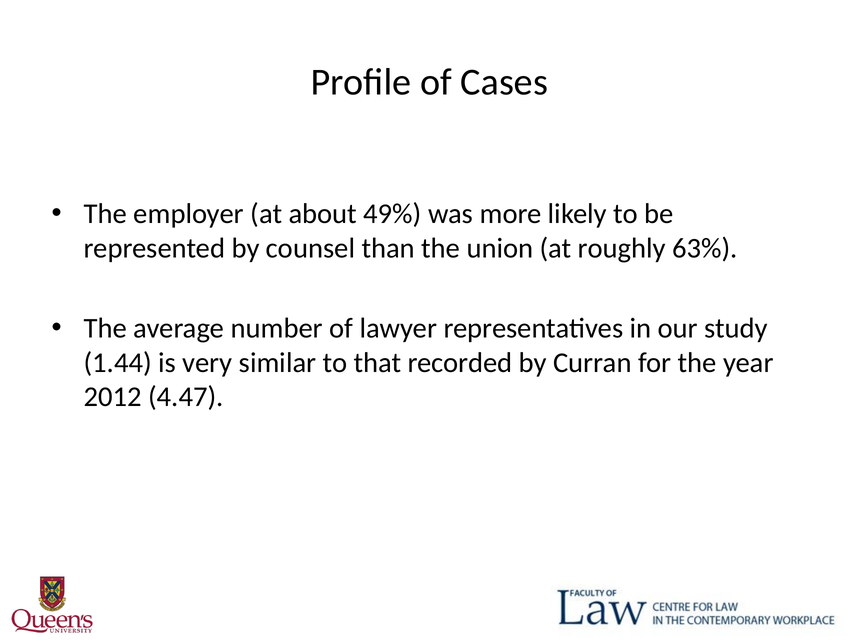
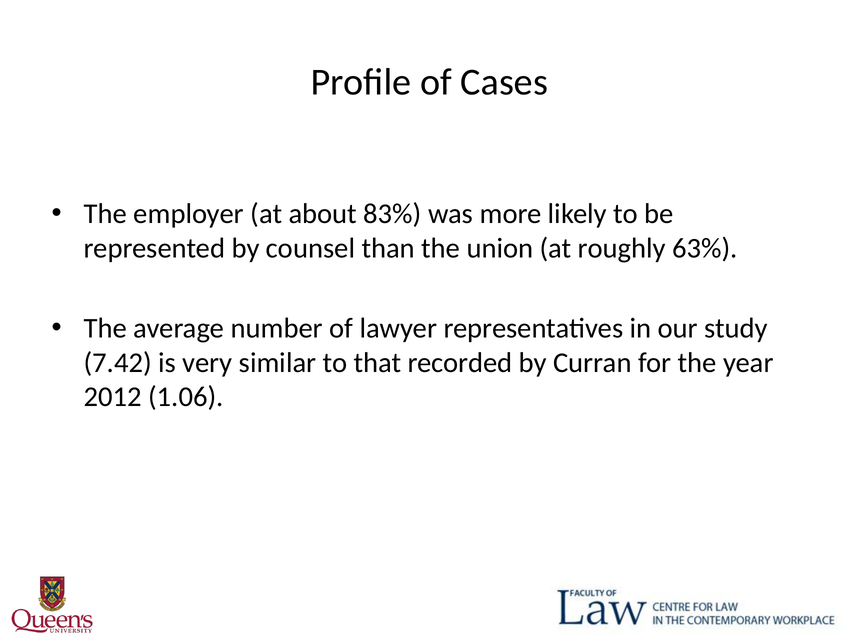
49%: 49% -> 83% (393, 214)
1.44: 1.44 -> 7.42 (118, 363)
4.47: 4.47 -> 1.06 (186, 397)
